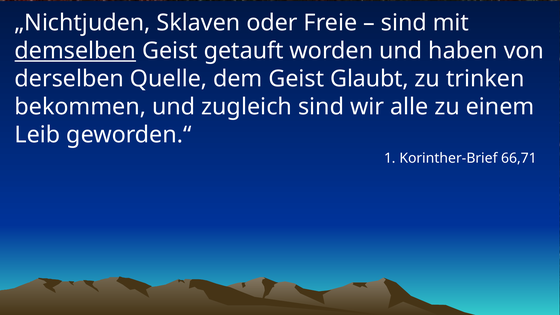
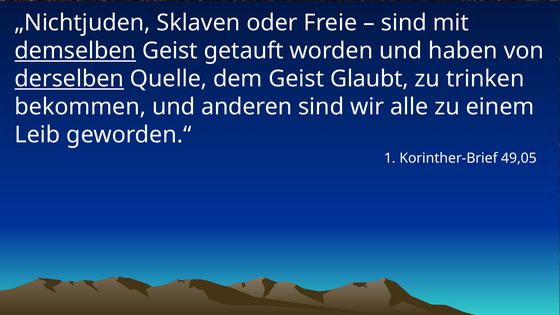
derselben underline: none -> present (69, 79)
zugleich: zugleich -> anderen (247, 107)
66,71: 66,71 -> 49,05 (519, 158)
